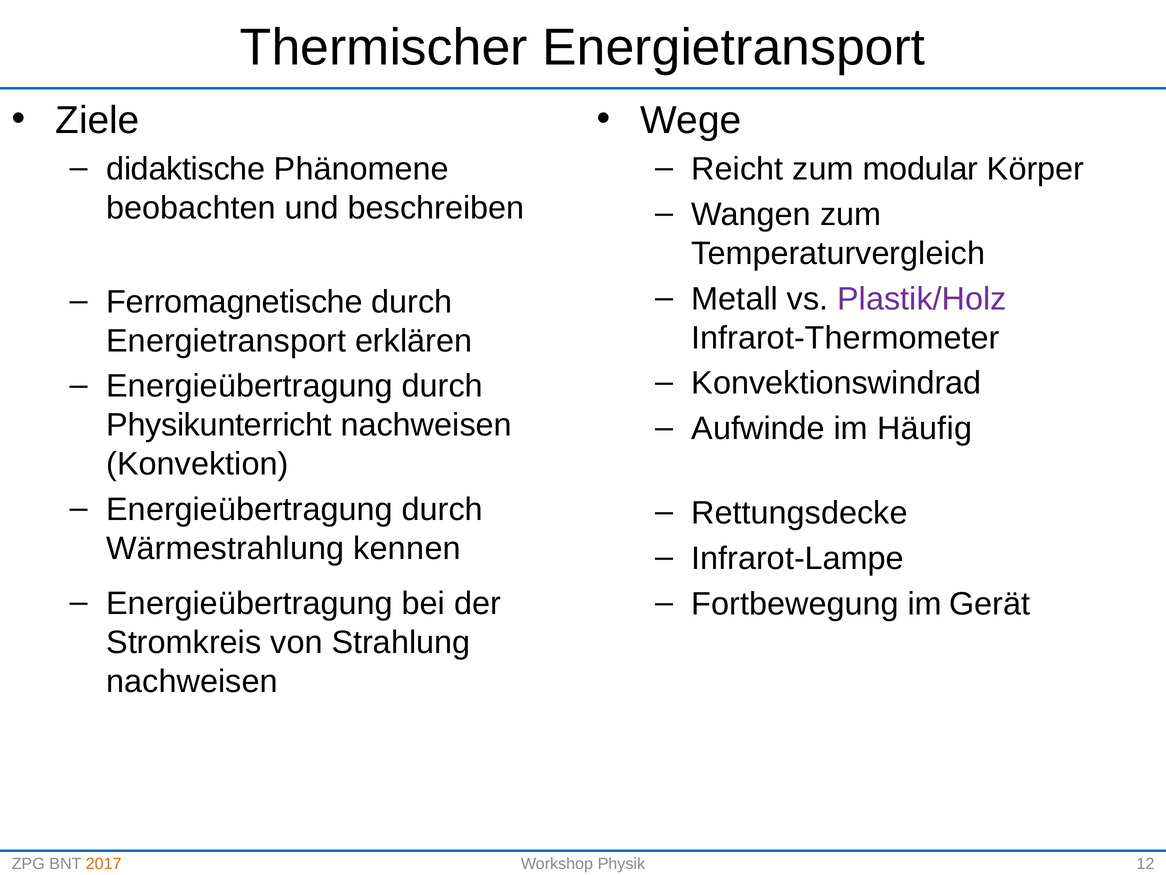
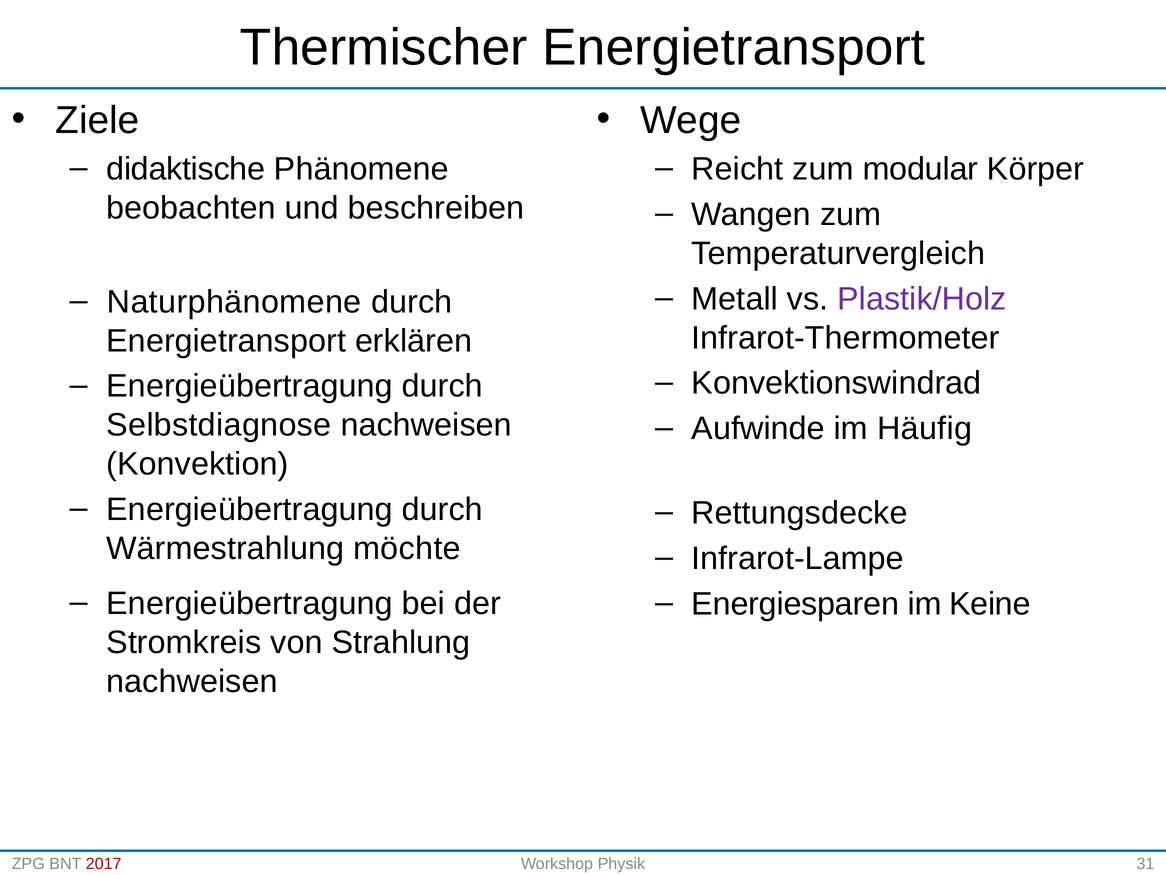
Ferromagnetische: Ferromagnetische -> Naturphänomene (234, 302)
Physikunterricht: Physikunterricht -> Selbstdiagnose (219, 425)
kennen: kennen -> möchte (407, 548)
Fortbewegung: Fortbewegung -> Energiesparen (795, 604)
Gerät: Gerät -> Keine (990, 604)
2017 colour: orange -> red (104, 864)
12: 12 -> 31 (1145, 864)
